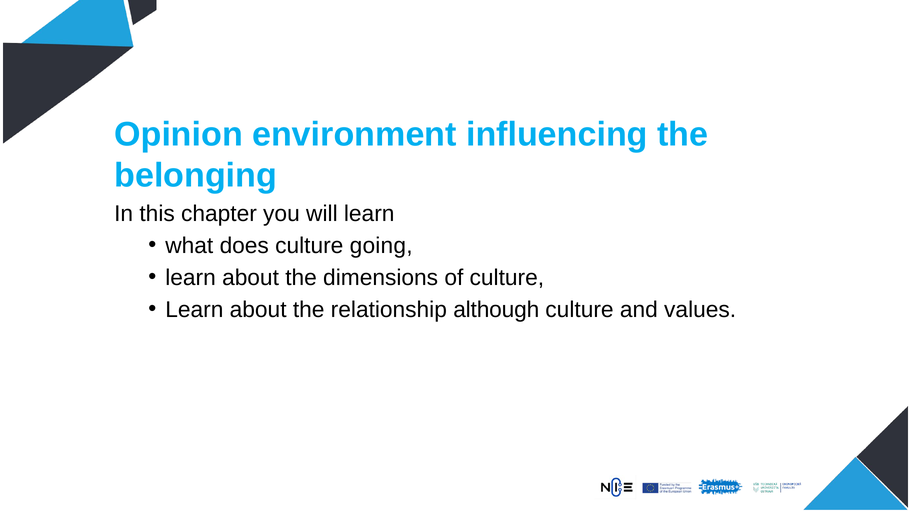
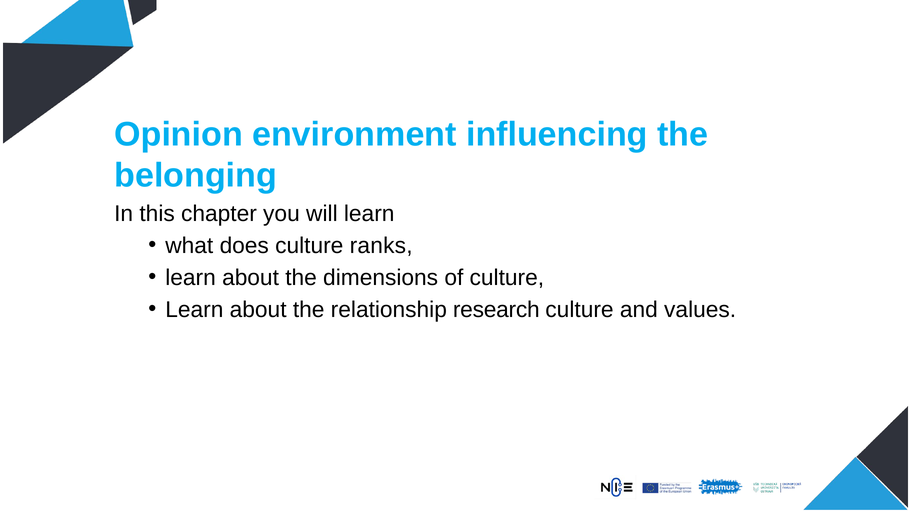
going: going -> ranks (381, 245)
although: although -> research (496, 309)
